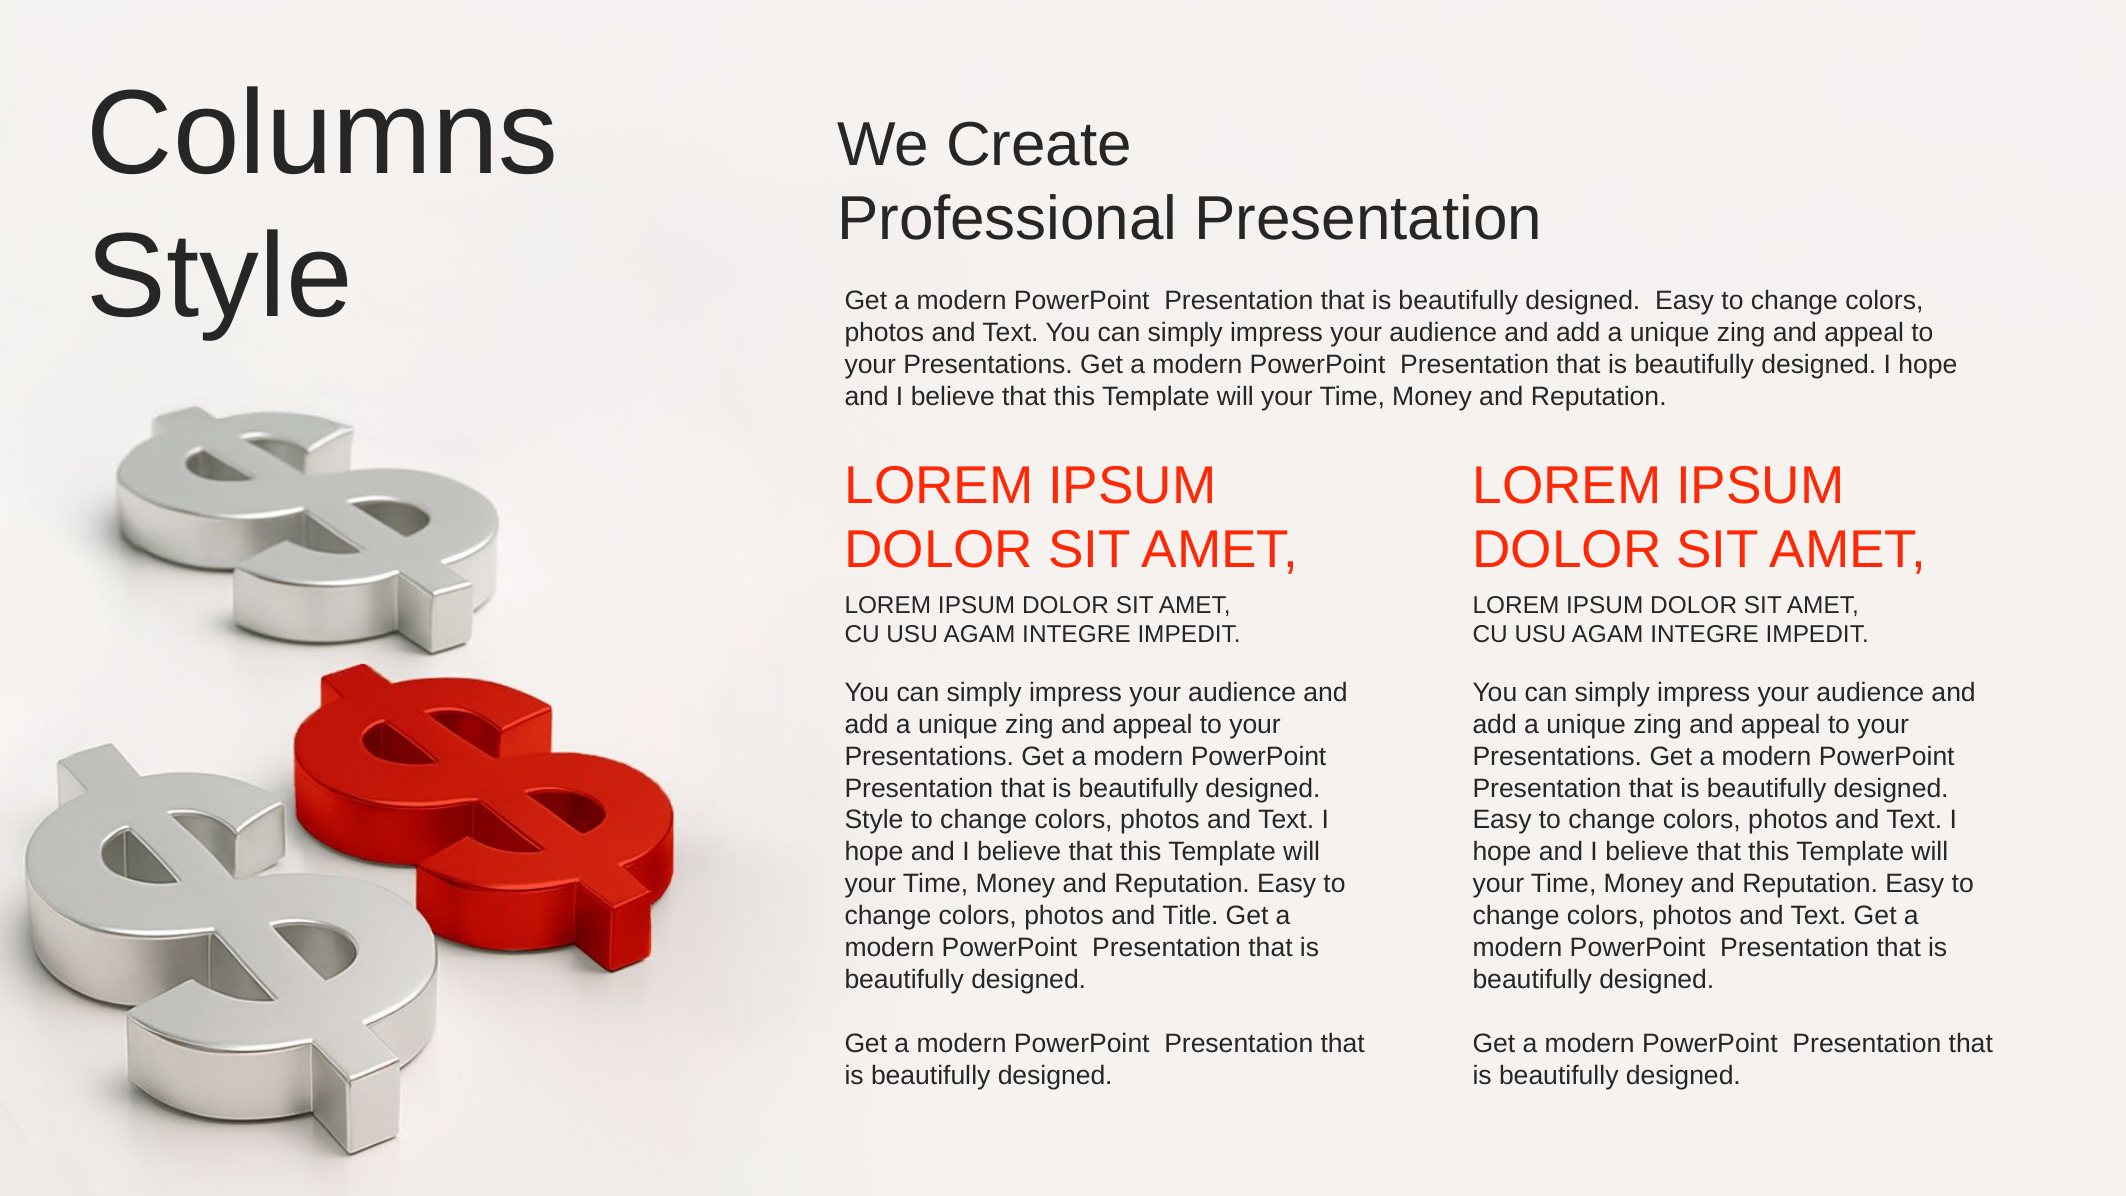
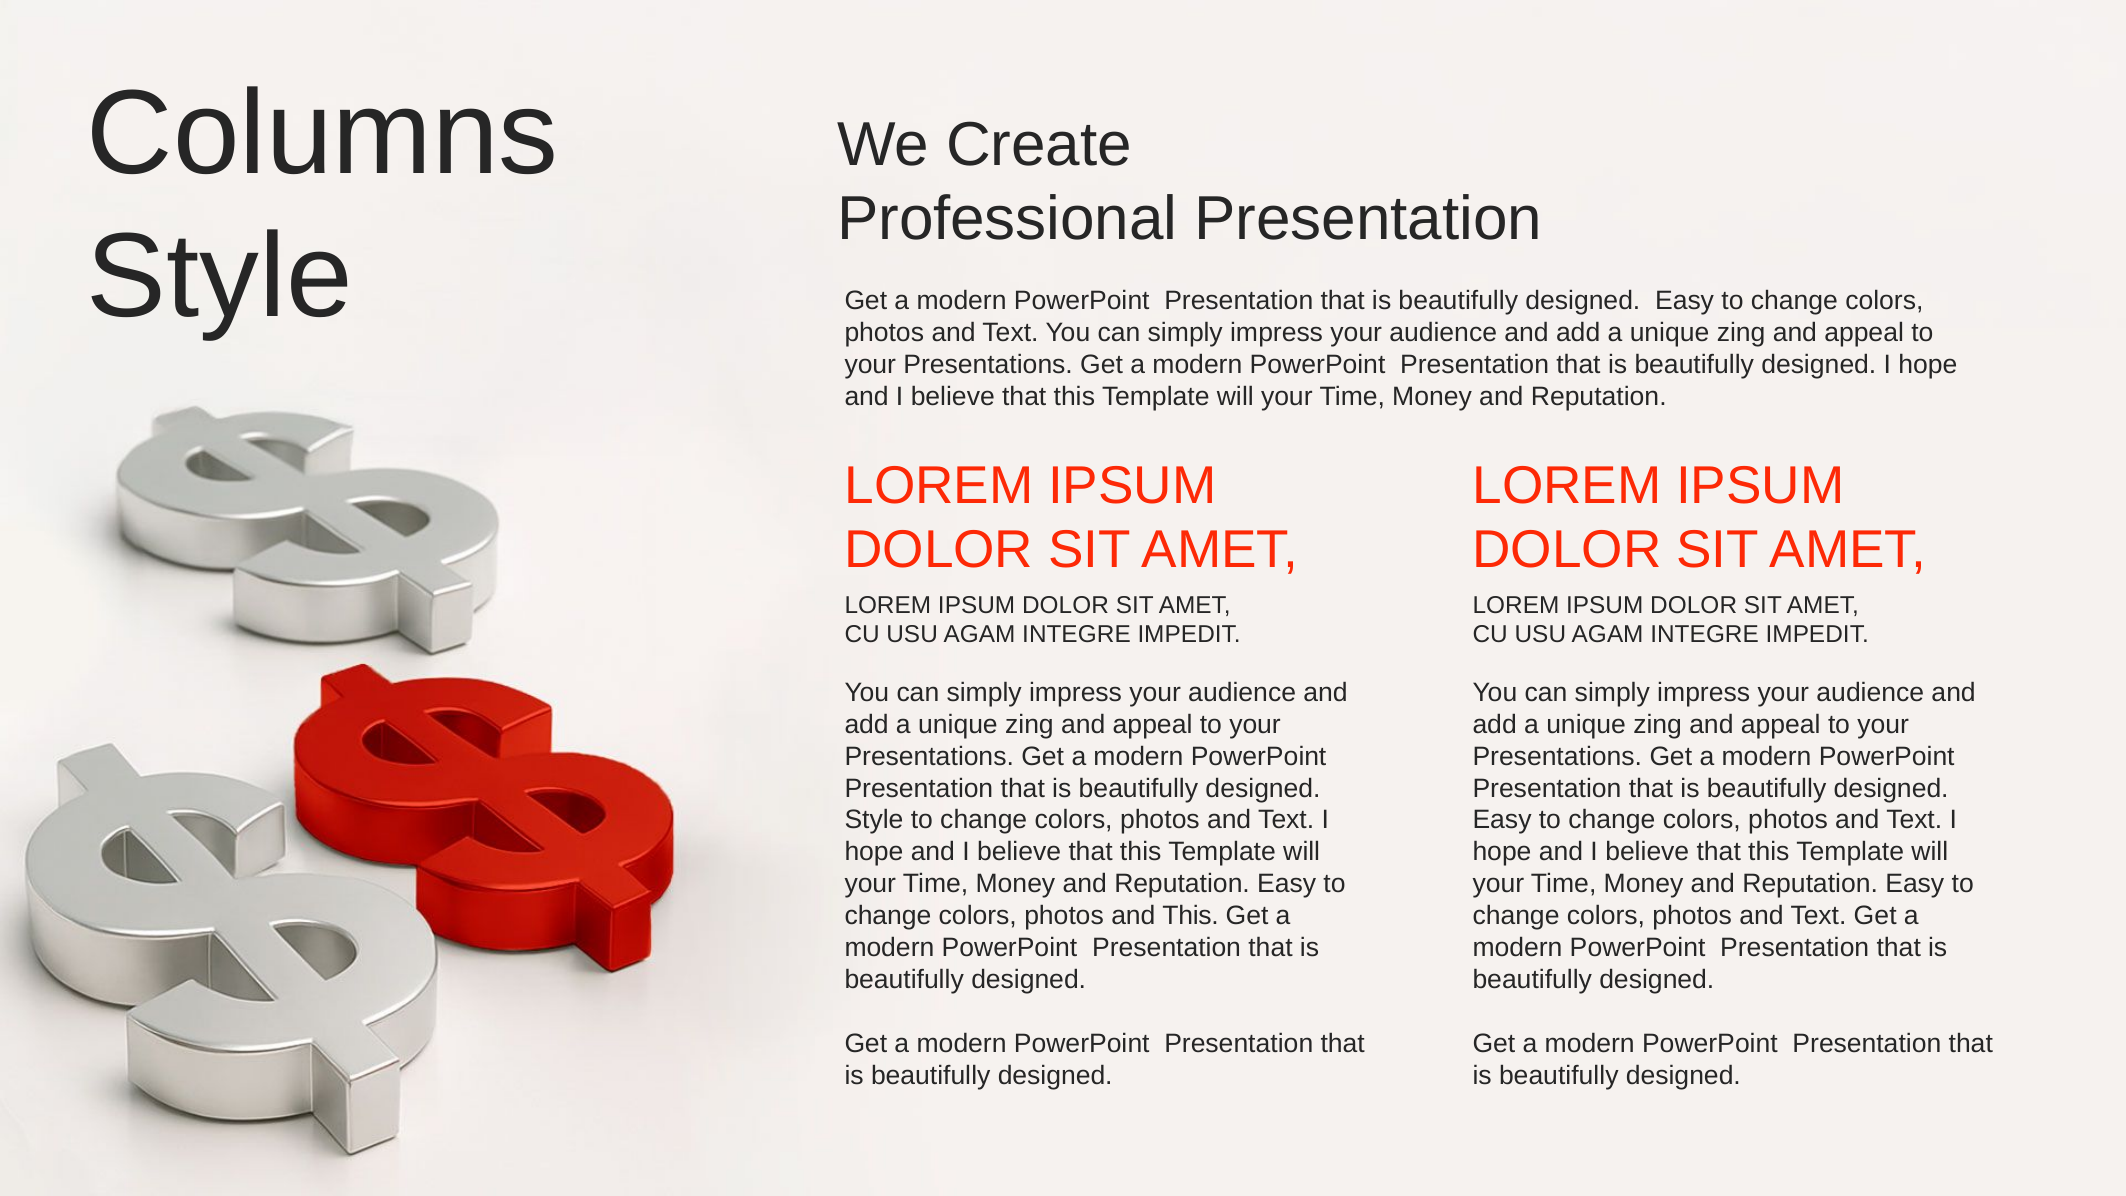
and Title: Title -> This (1191, 916)
